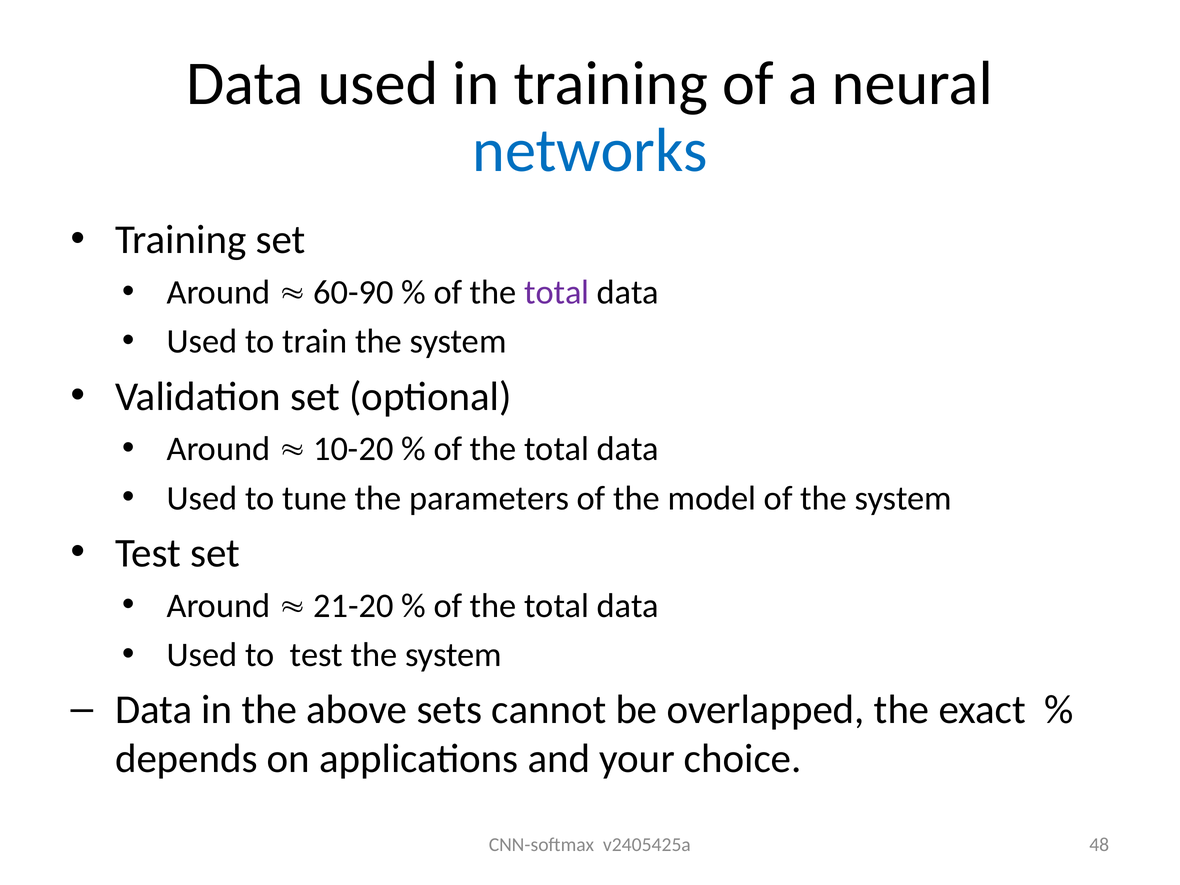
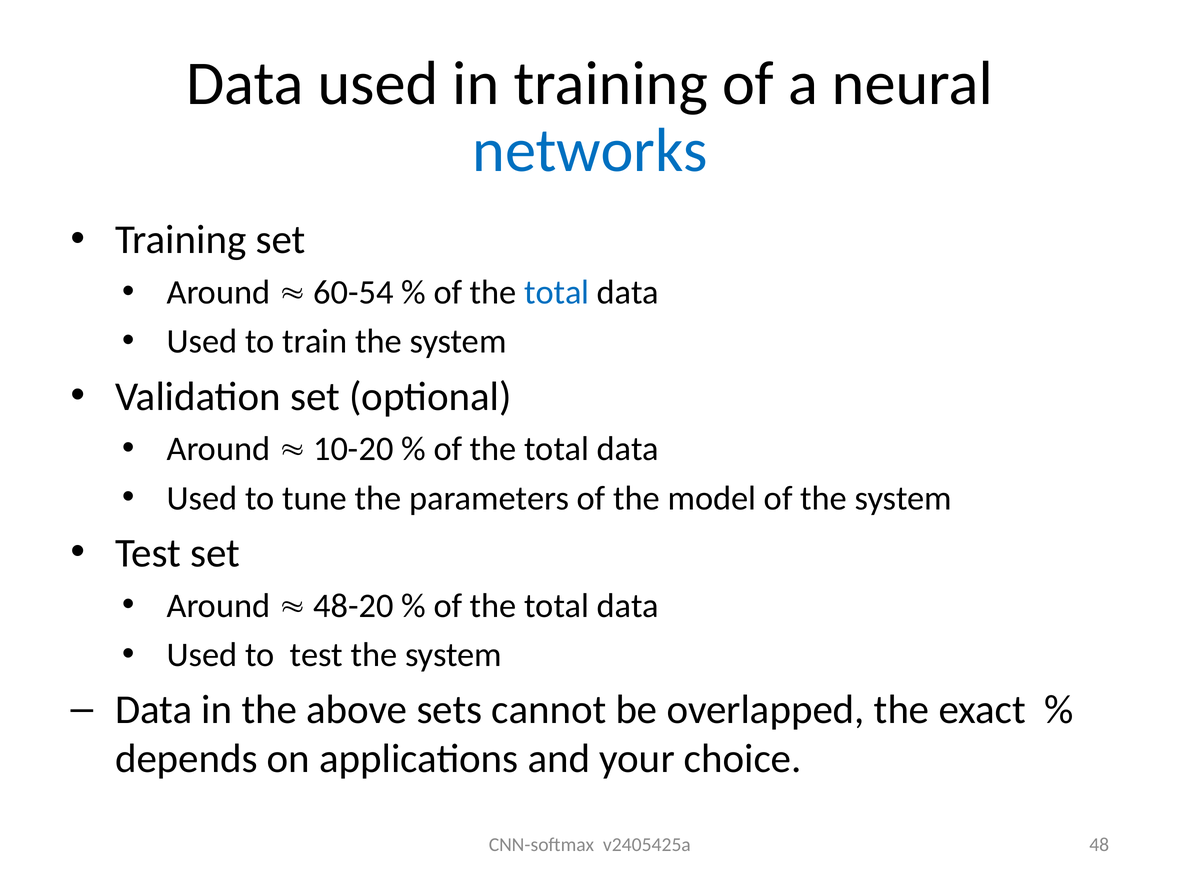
60-90: 60-90 -> 60-54 (353, 292)
total colour: purple -> blue (557, 292)
21-20: 21-20 -> 48-20 (353, 606)
